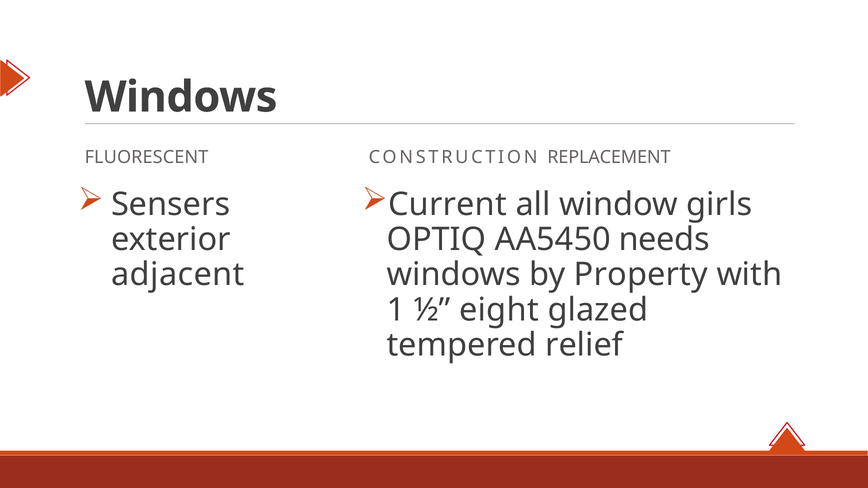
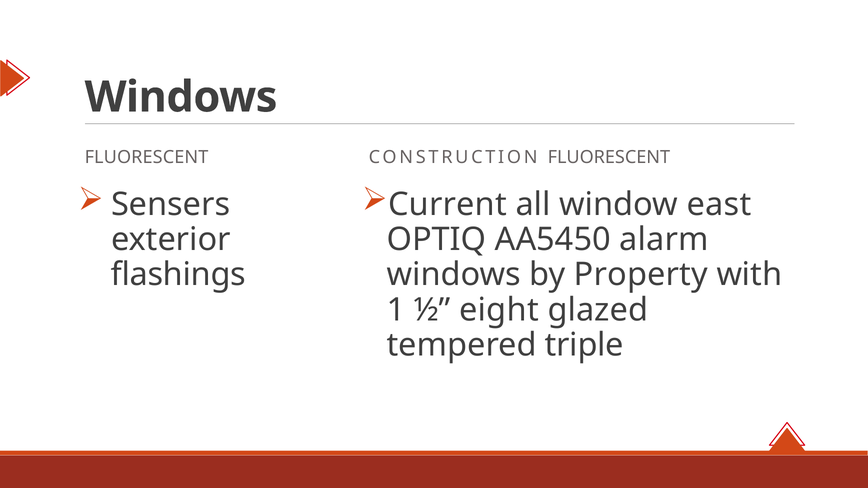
CONSTRUCTION REPLACEMENT: REPLACEMENT -> FLUORESCENT (609, 158)
girls: girls -> east (719, 204)
needs: needs -> alarm (664, 240)
adjacent: adjacent -> flashings (178, 275)
relief: relief -> triple (584, 345)
